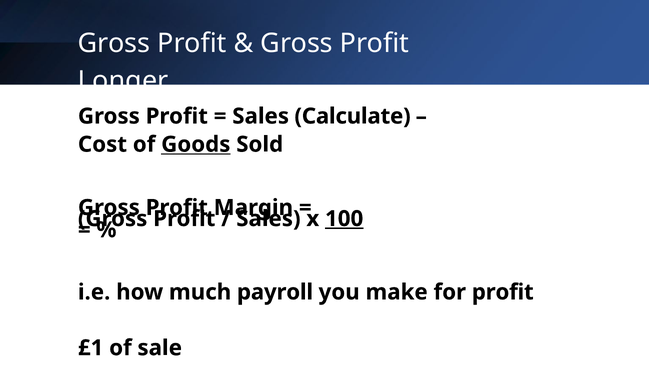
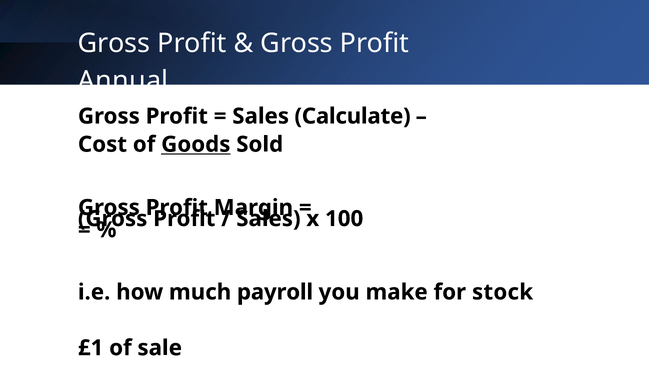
Longer: Longer -> Annual (123, 81)
100 underline: present -> none (344, 219)
for profit: profit -> stock (503, 292)
